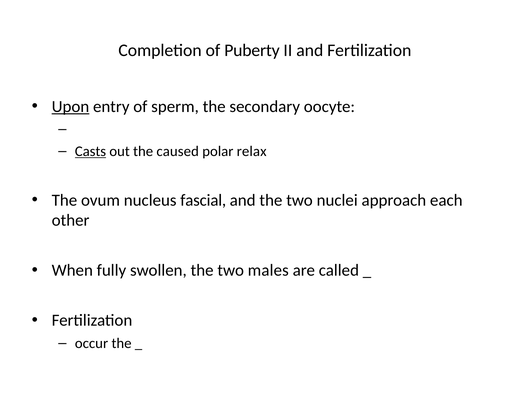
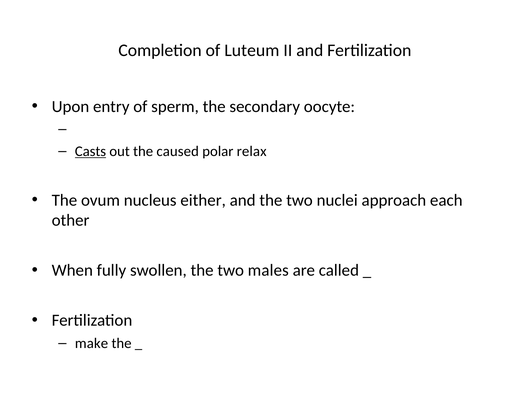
Puberty: Puberty -> Luteum (252, 50)
Upon underline: present -> none (70, 107)
fascial: fascial -> either (203, 200)
occur: occur -> make (91, 344)
